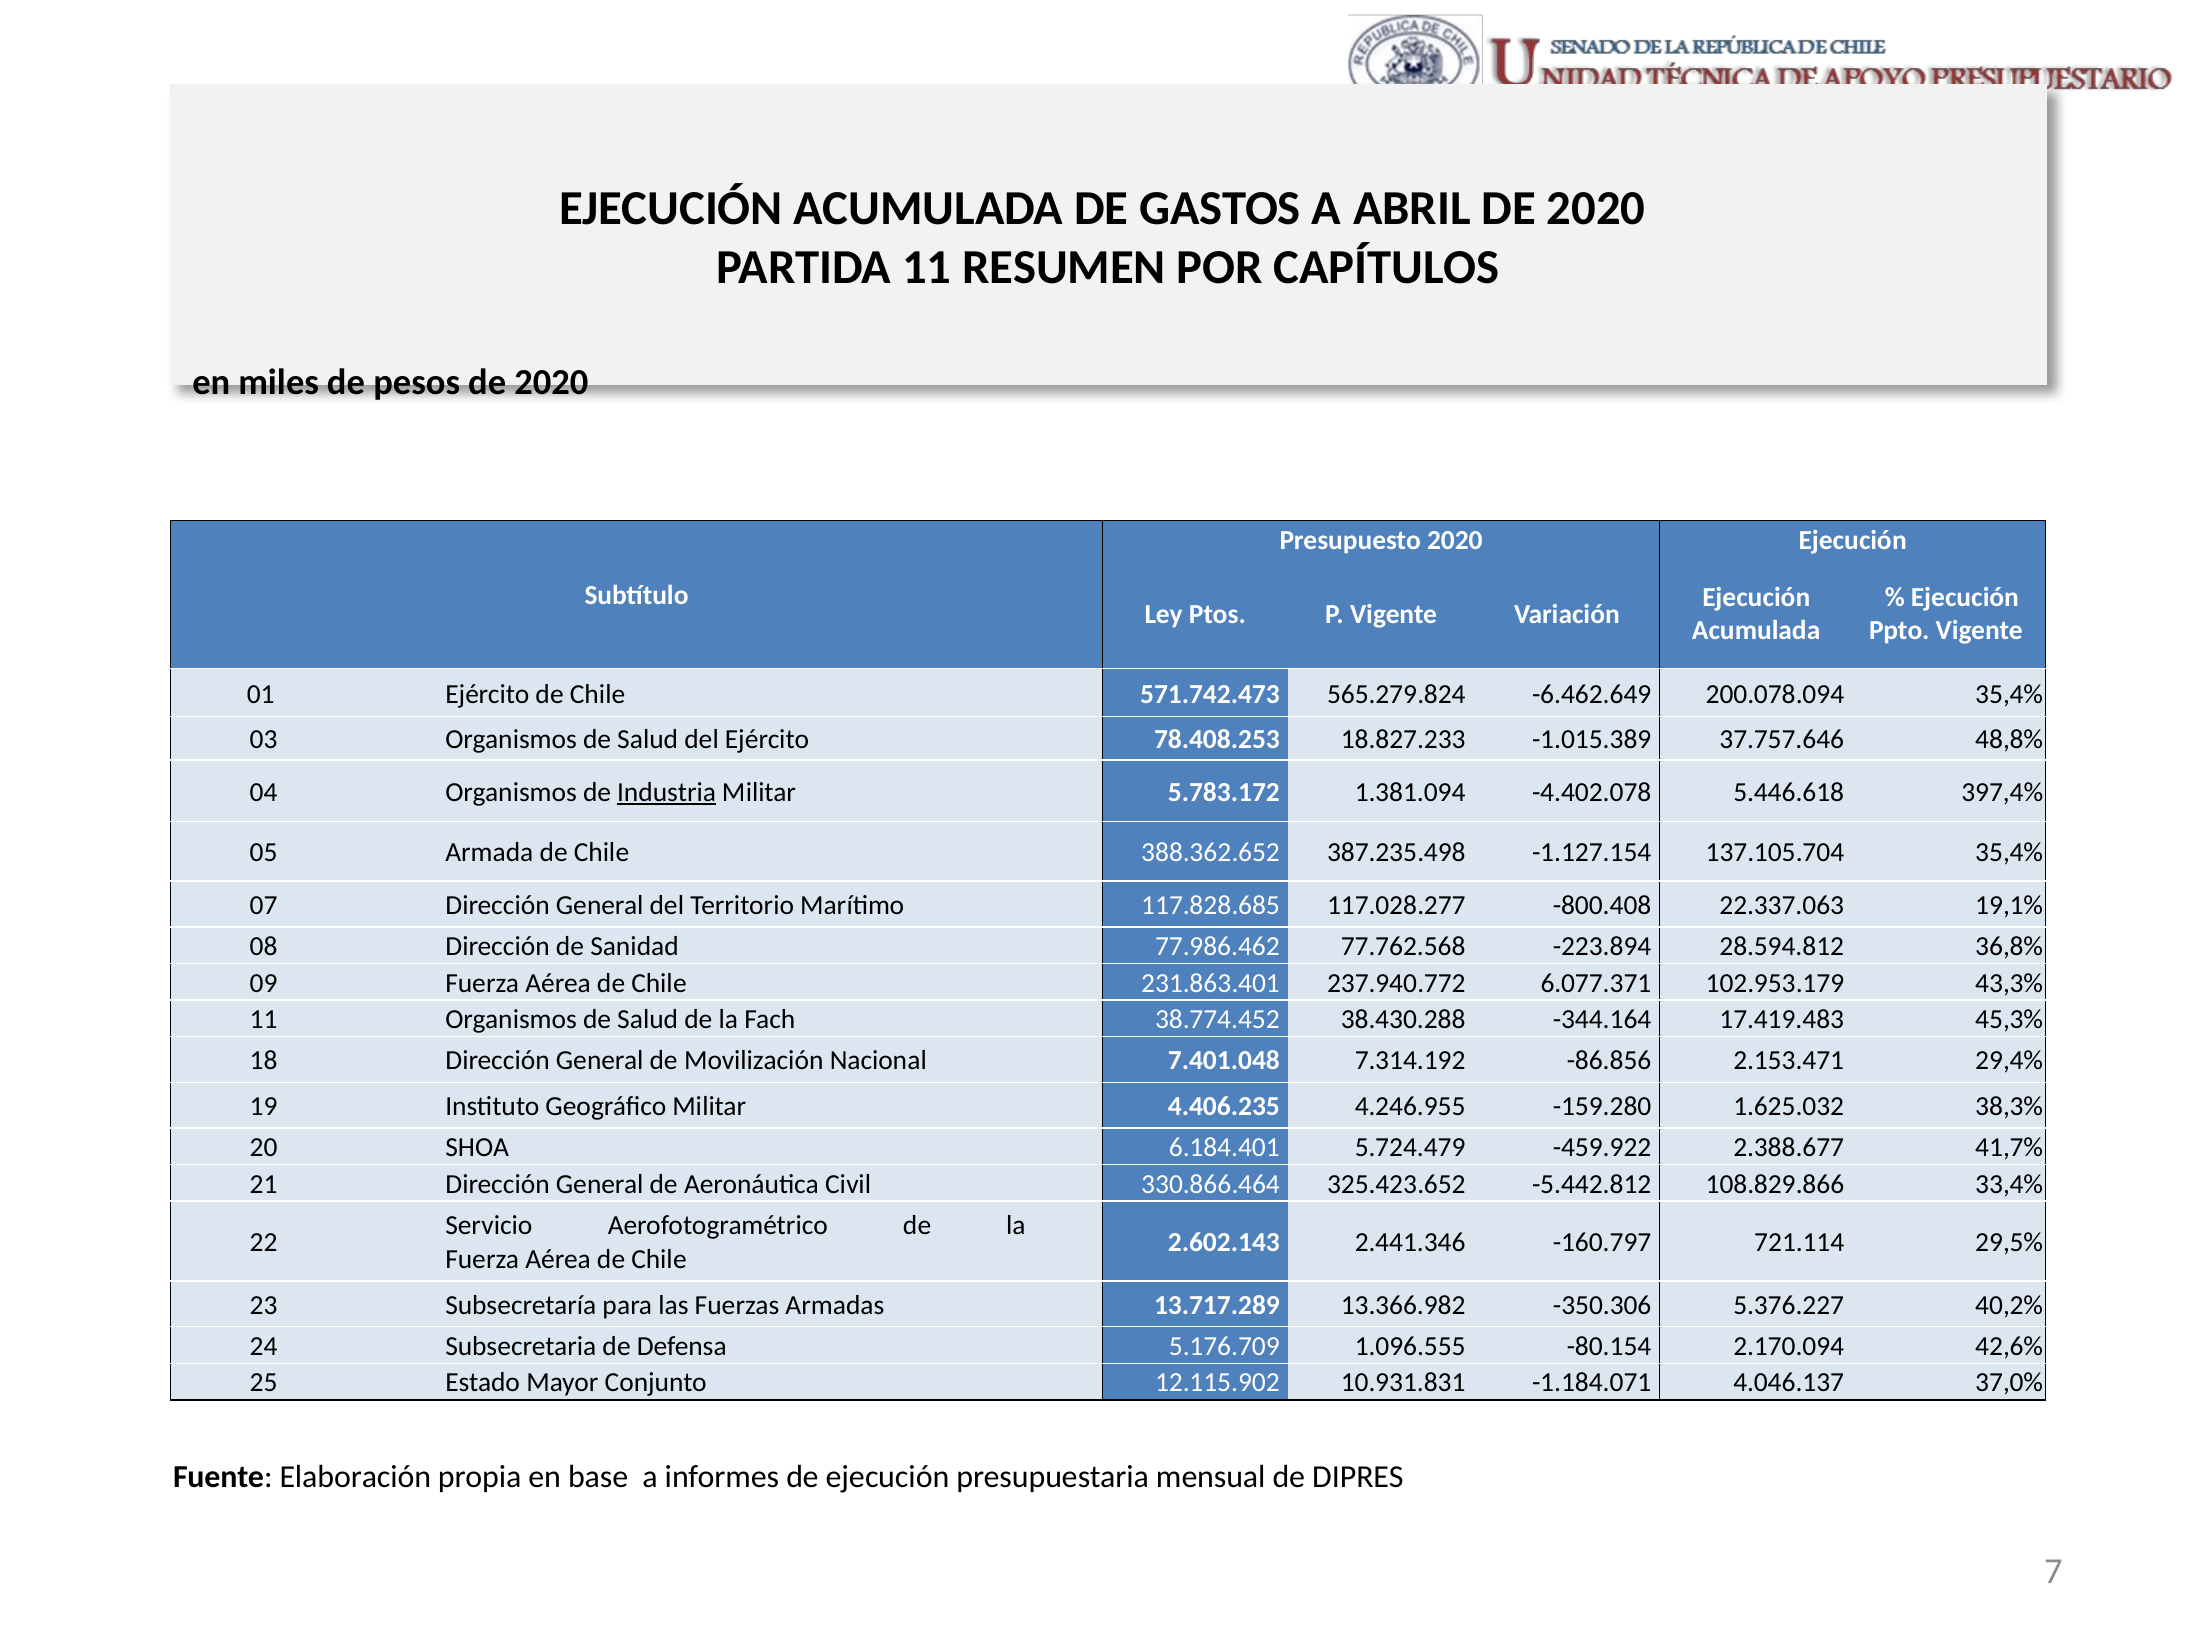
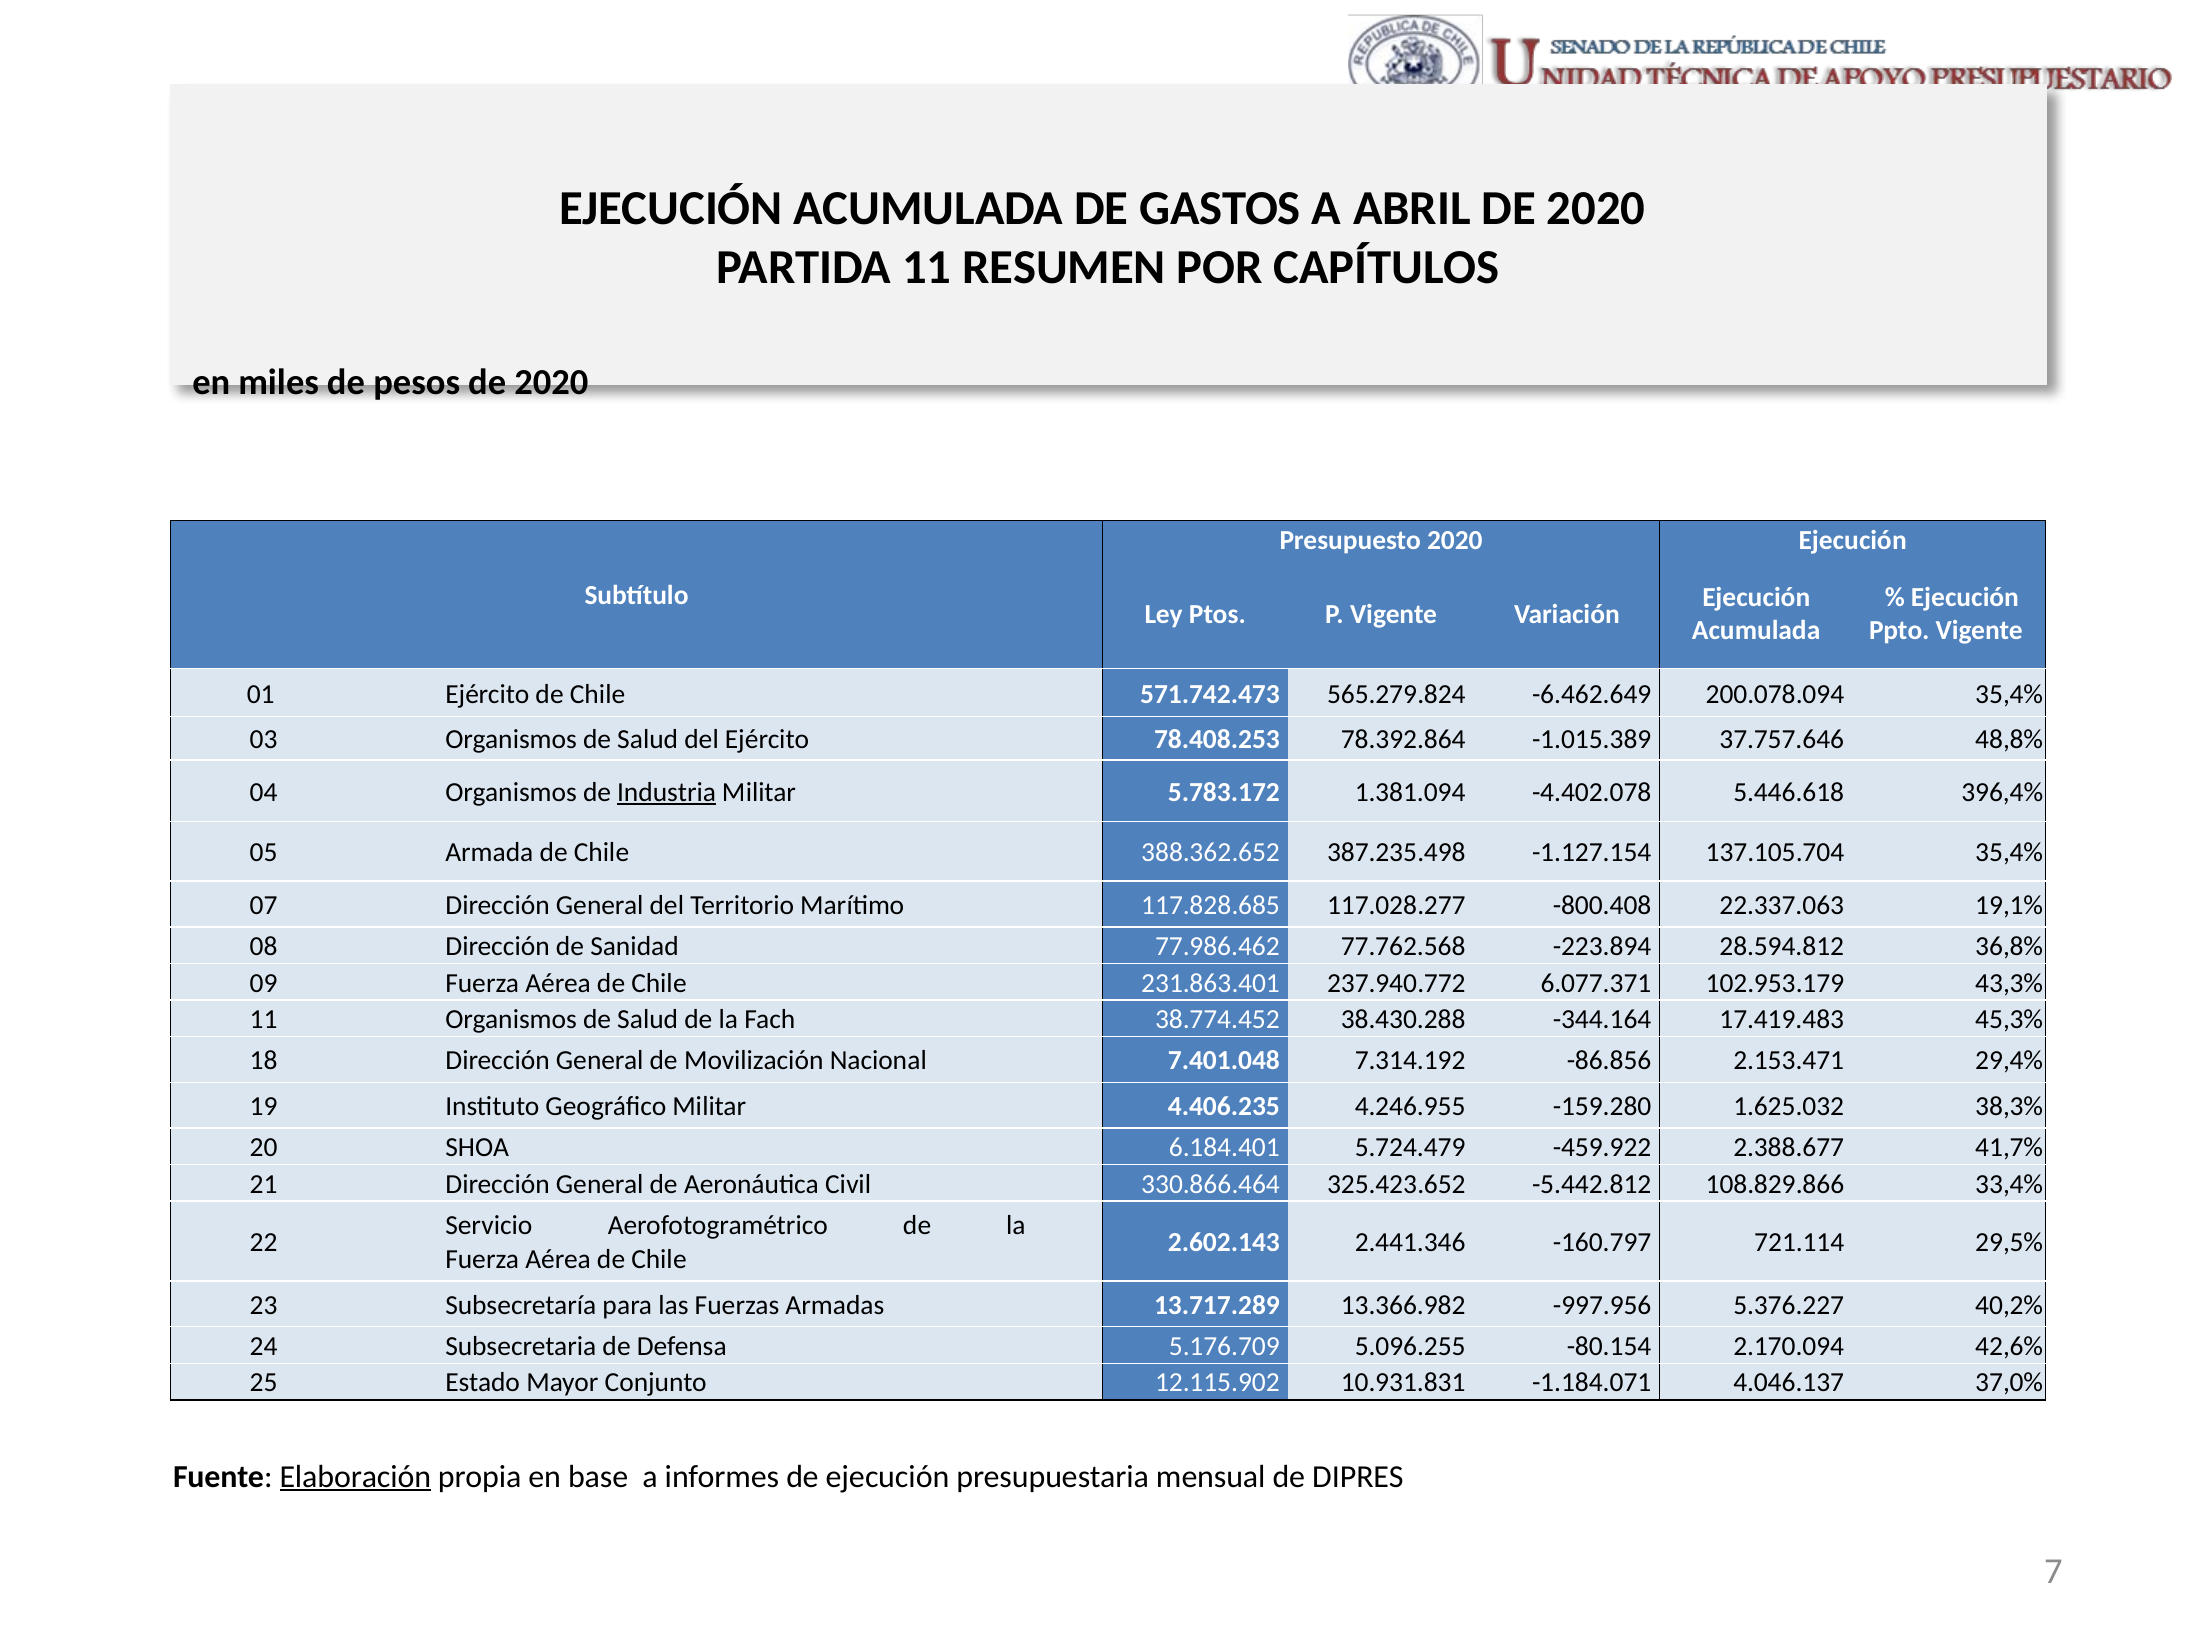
18.827.233: 18.827.233 -> 78.392.864 (1403, 740)
397,4%: 397,4% -> 396,4% (2002, 792)
-350.306: -350.306 -> -997.956 (1602, 1305)
1.096.555: 1.096.555 -> 5.096.255 (1410, 1346)
Elaboración underline: none -> present (355, 1476)
